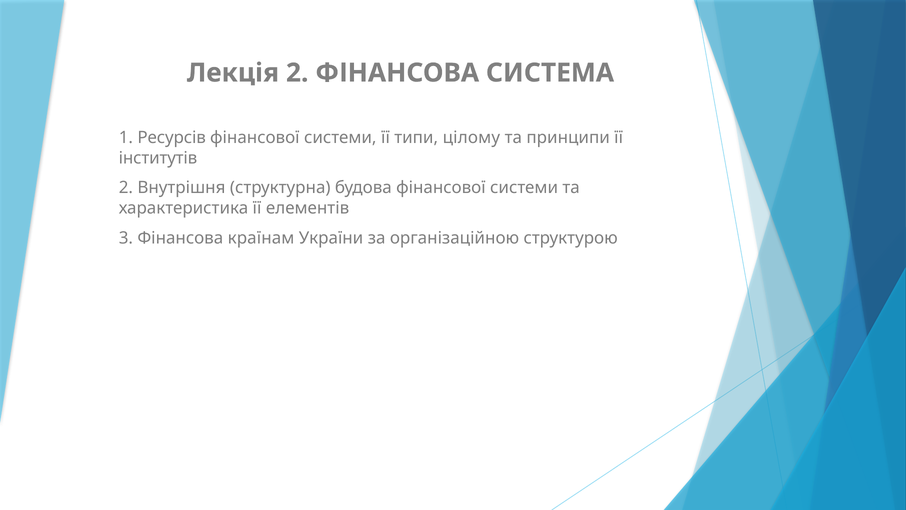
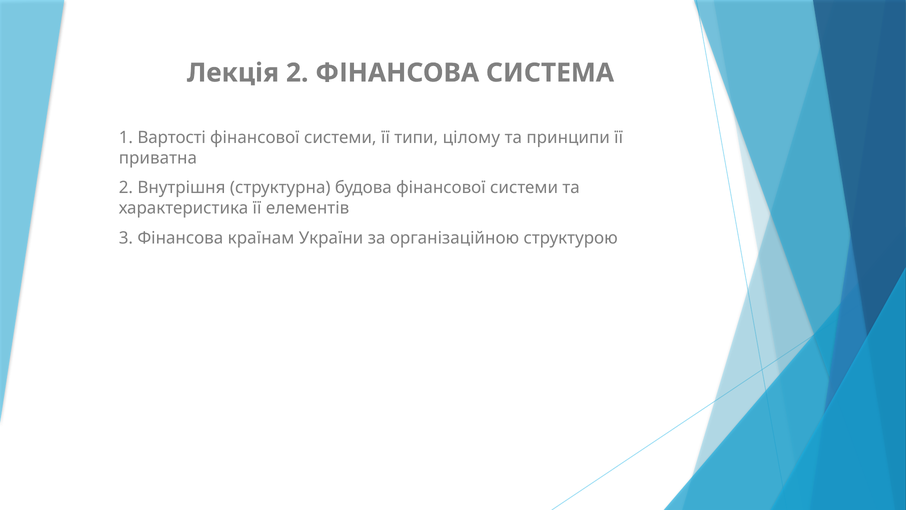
Ресурсів: Ресурсів -> Вартості (172, 137)
інститутів: інститутів -> приватна (158, 158)
